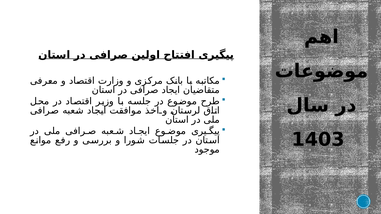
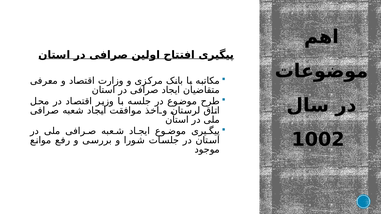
1403: 1403 -> 1002 (318, 140)
